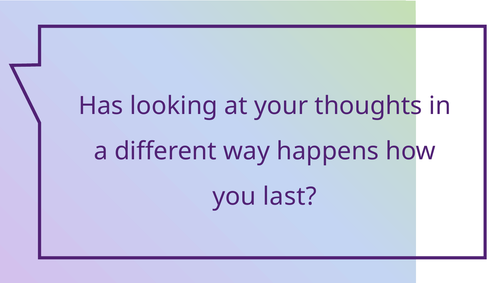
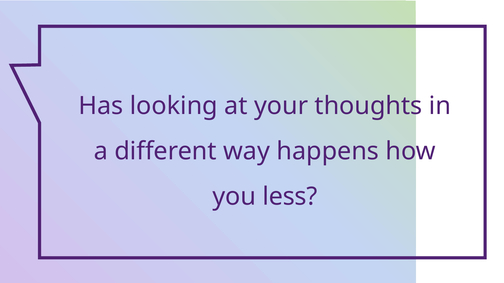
last: last -> less (290, 197)
